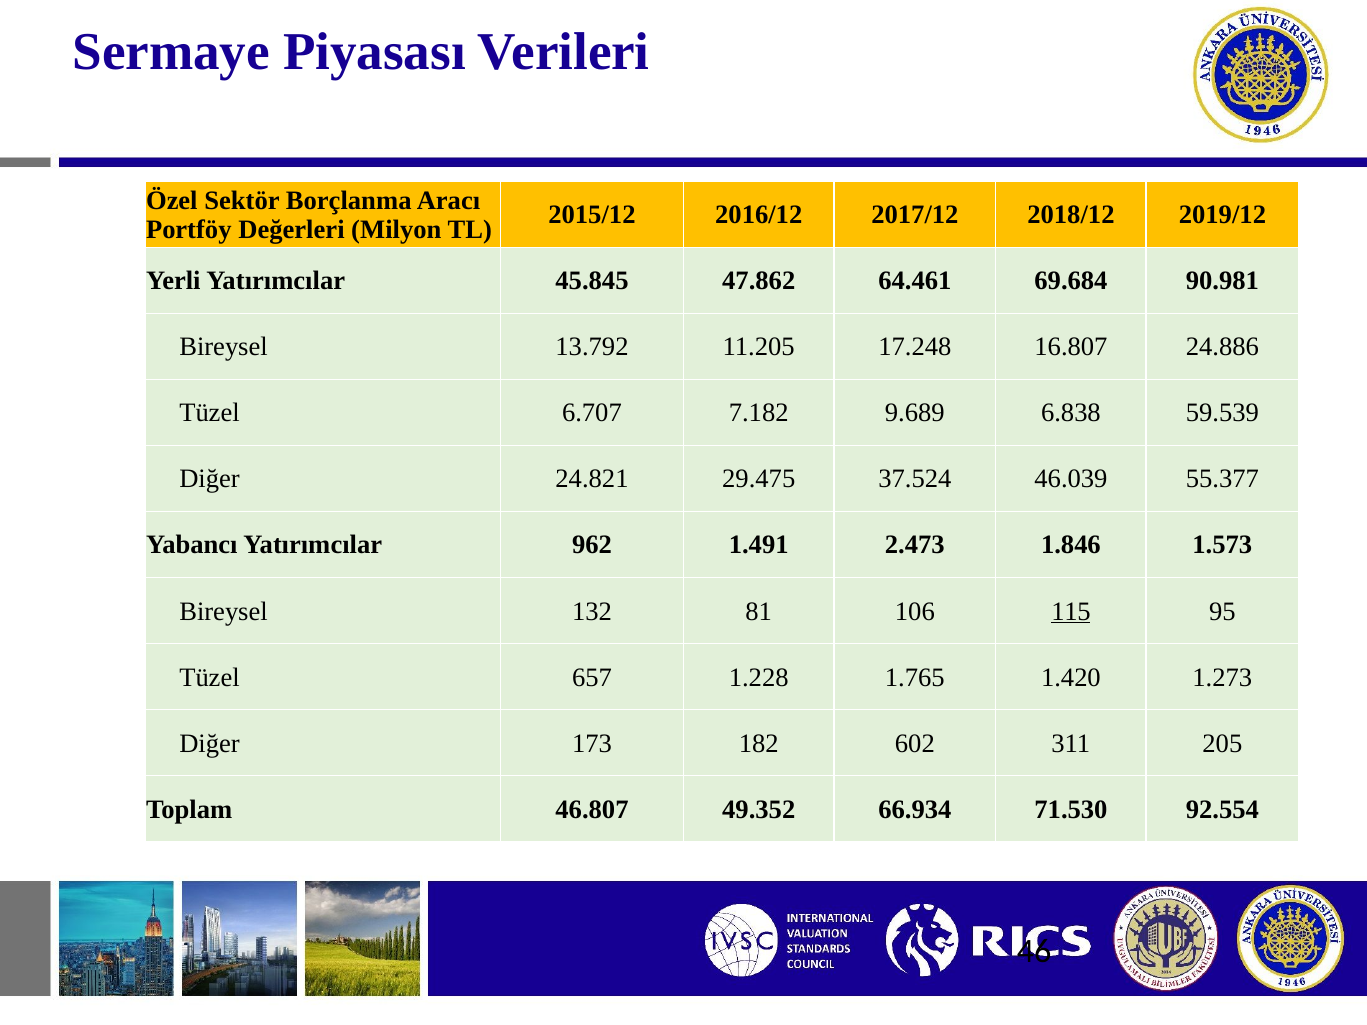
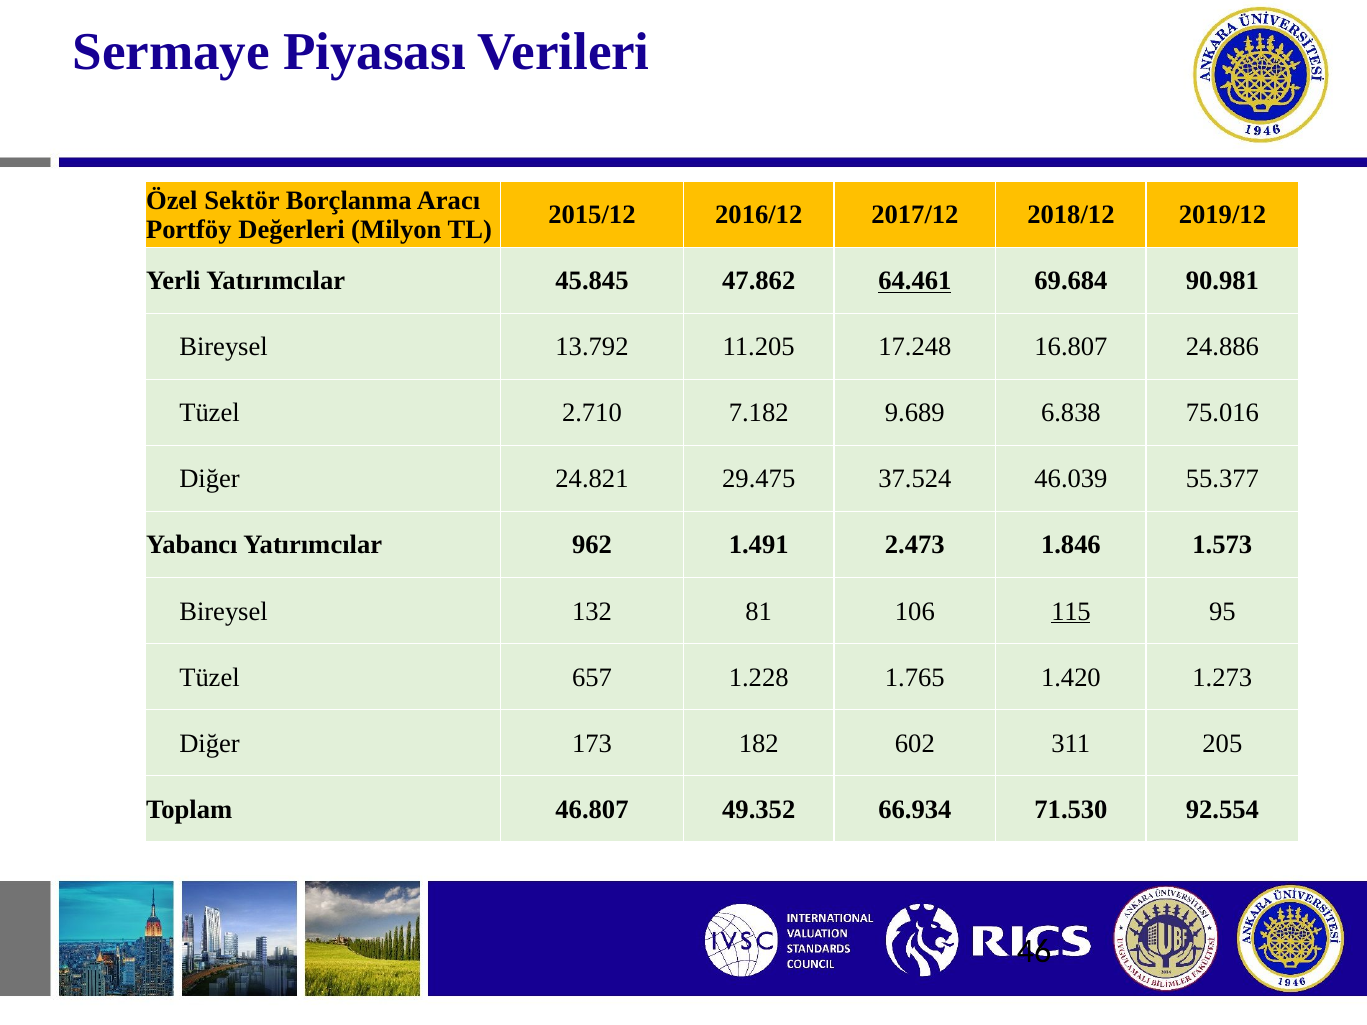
64.461 underline: none -> present (915, 281)
6.707: 6.707 -> 2.710 (592, 413)
59.539: 59.539 -> 75.016 (1222, 413)
